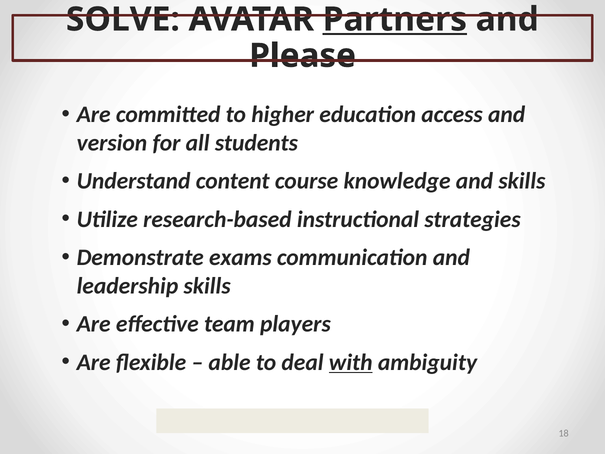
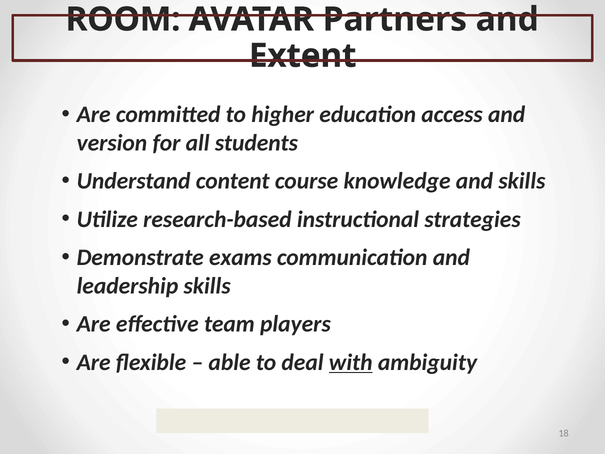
SOLVE: SOLVE -> ROOM (123, 19)
Partners underline: present -> none (395, 19)
Please: Please -> Extent (303, 56)
